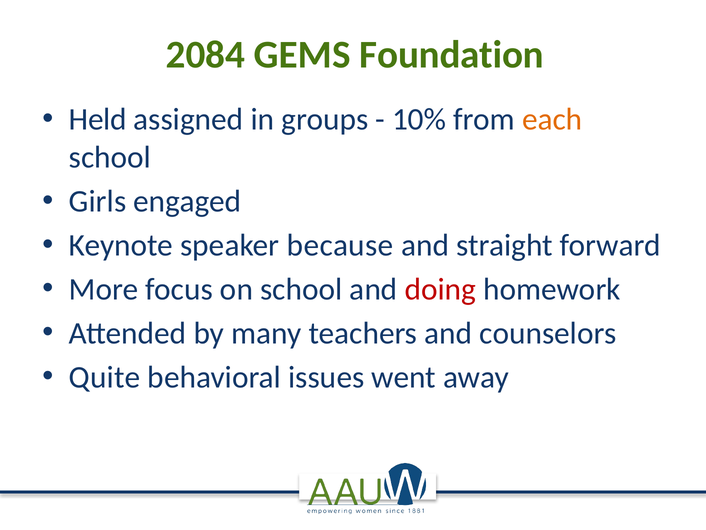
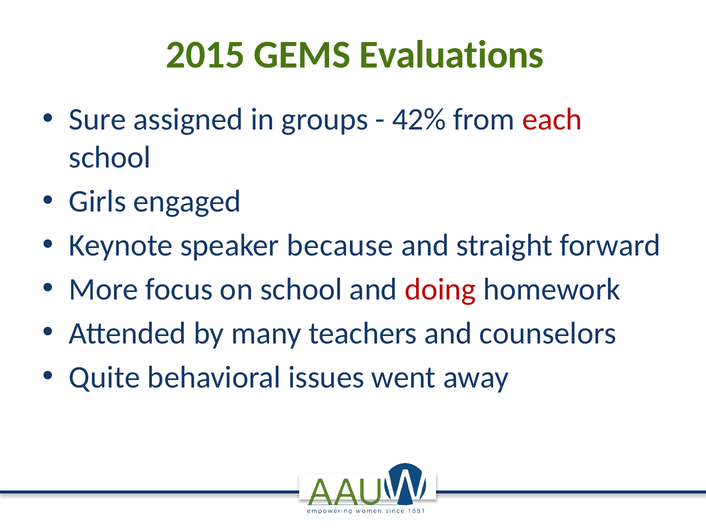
2084: 2084 -> 2015 (205, 55)
Foundation: Foundation -> Evaluations (452, 55)
Held: Held -> Sure (98, 120)
10%: 10% -> 42% (419, 120)
each colour: orange -> red (552, 120)
